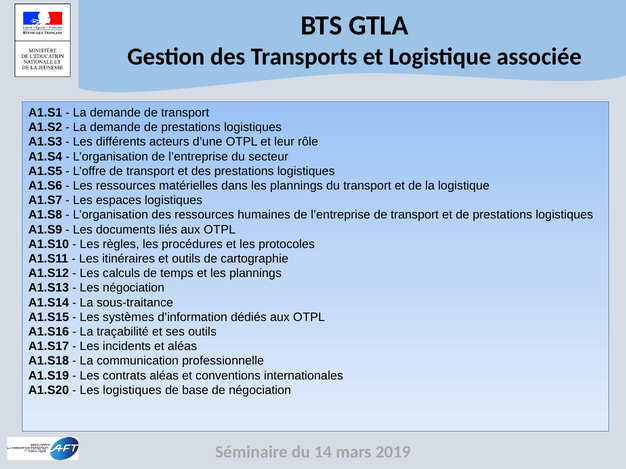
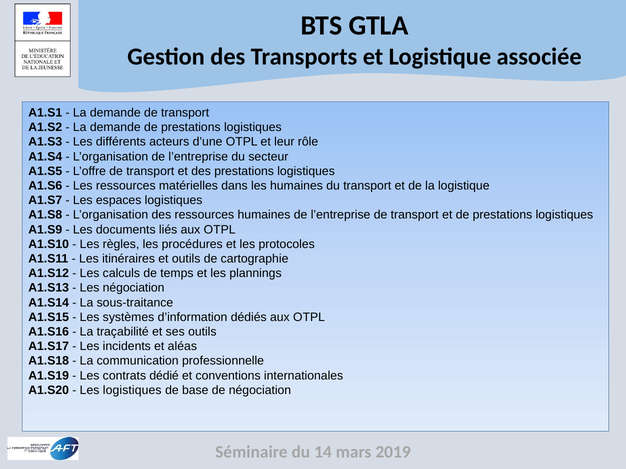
dans les plannings: plannings -> humaines (296, 186)
contrats aléas: aléas -> dédié (164, 376)
